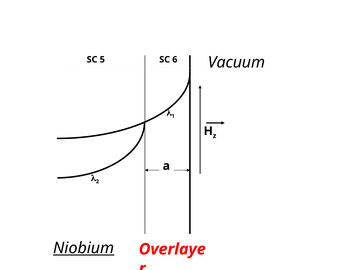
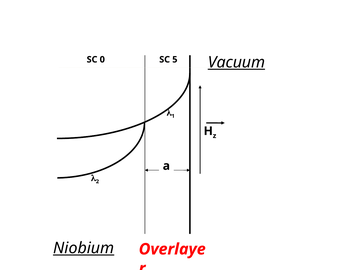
Vacuum underline: none -> present (236, 62)
5: 5 -> 0 (102, 60)
6: 6 -> 5 (175, 60)
